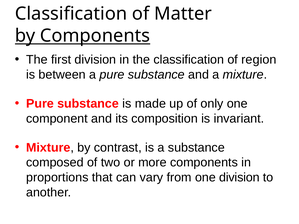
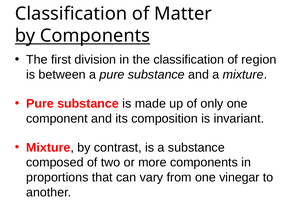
one division: division -> vinegar (239, 178)
